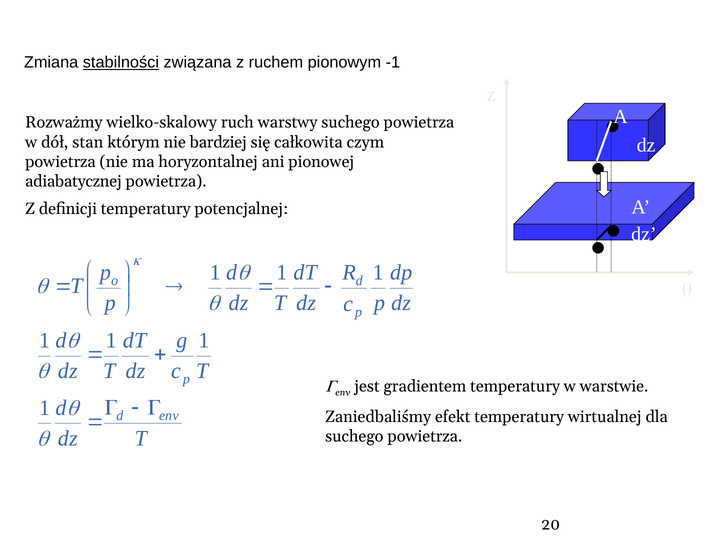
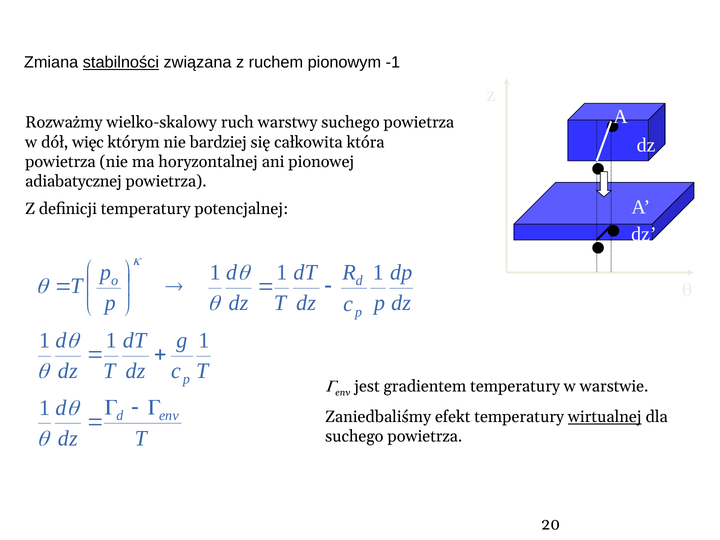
stan: stan -> więc (88, 142)
czym: czym -> która (366, 142)
wirtualnej underline: none -> present (605, 417)
